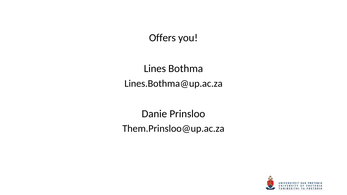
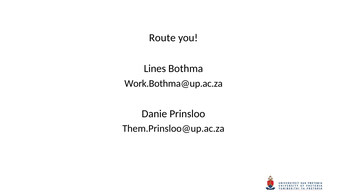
Offers: Offers -> Route (162, 38)
Lines.Bothma@up.ac.za: Lines.Bothma@up.ac.za -> Work.Bothma@up.ac.za (174, 84)
